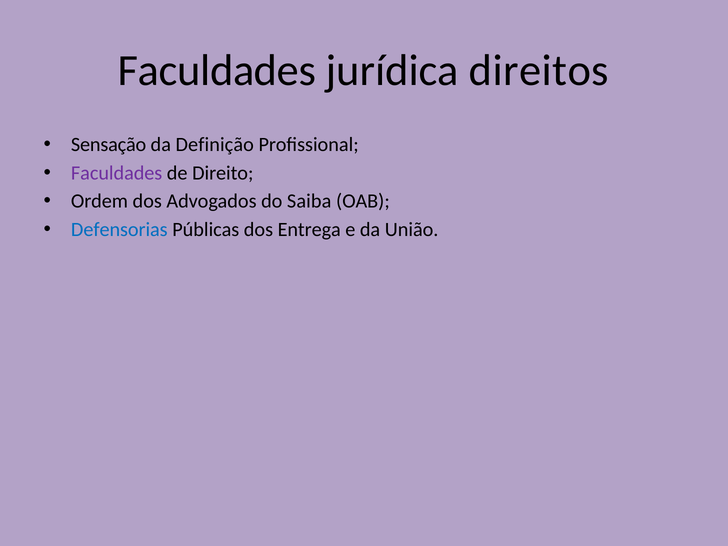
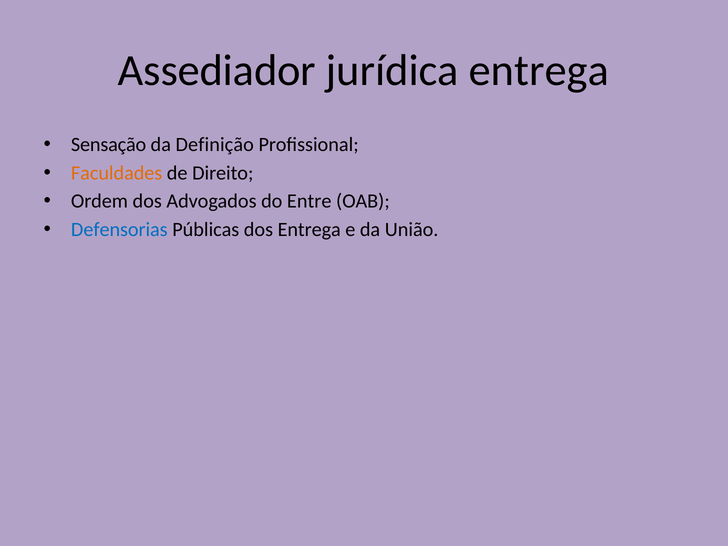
Faculdades: Faculdades -> Assediador (217, 70)
jurídica direitos: direitos -> entrega (539, 70)
Faculdades colour: purple -> orange (117, 173)
Saiba: Saiba -> Entre (309, 201)
